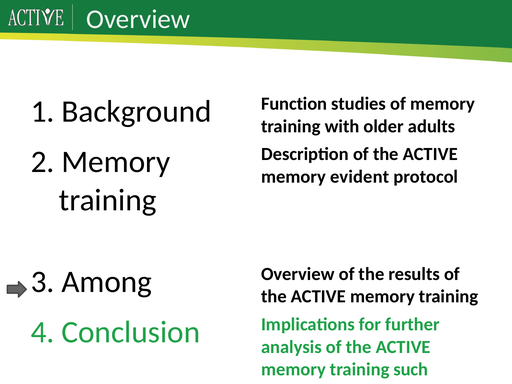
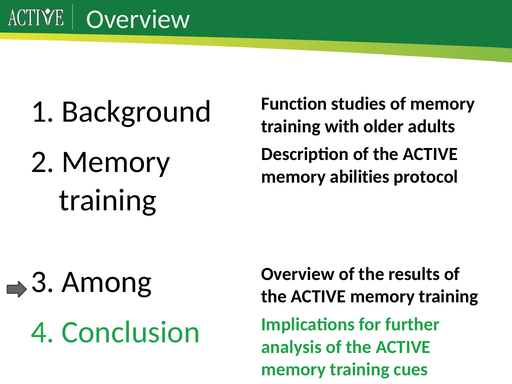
evident: evident -> abilities (360, 177)
such: such -> cues (411, 370)
